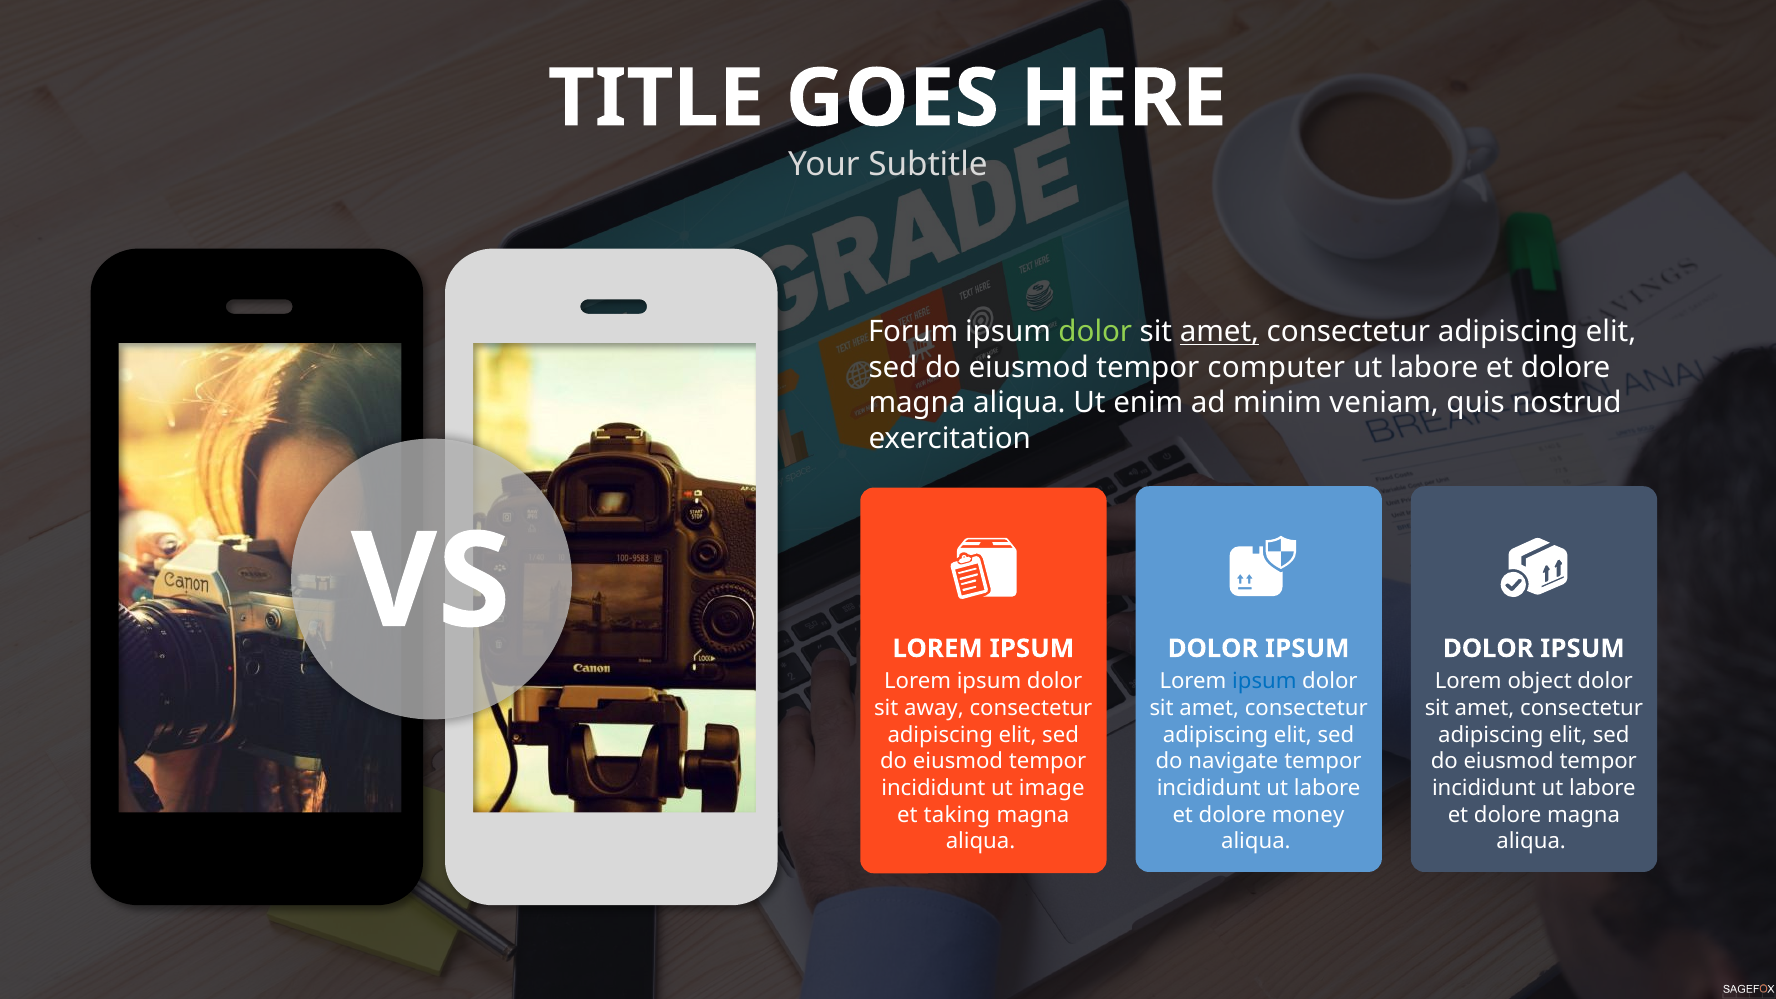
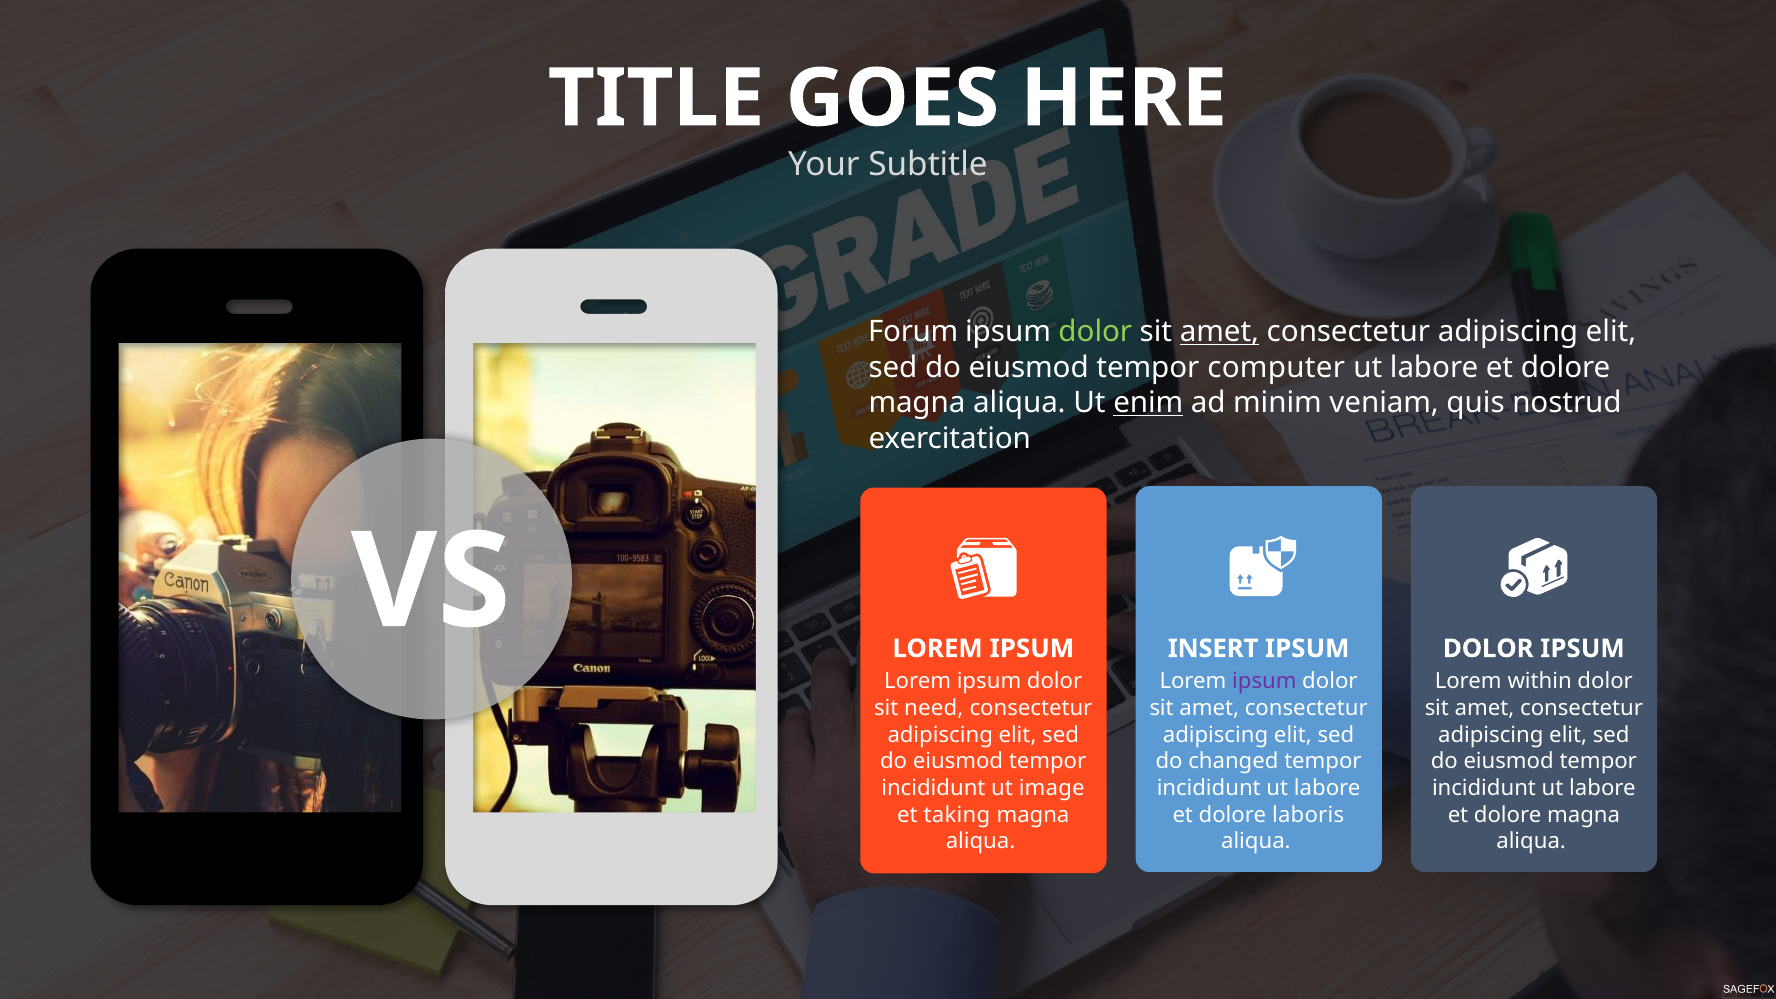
enim underline: none -> present (1148, 403)
DOLOR: DOLOR -> INSERT (1213, 649)
ipsum colour: blue -> purple (1264, 682)
object: object -> within (1540, 682)
away: away -> need (934, 708)
navigate: navigate -> changed (1233, 762)
money: money -> laboris (1308, 815)
